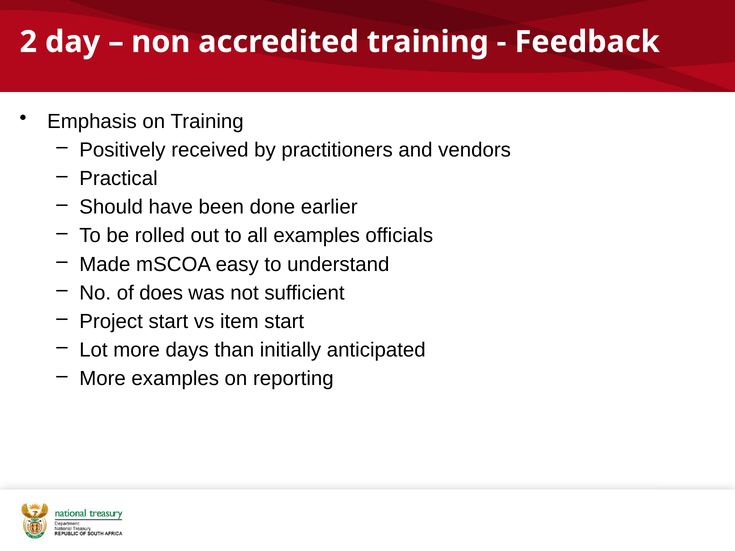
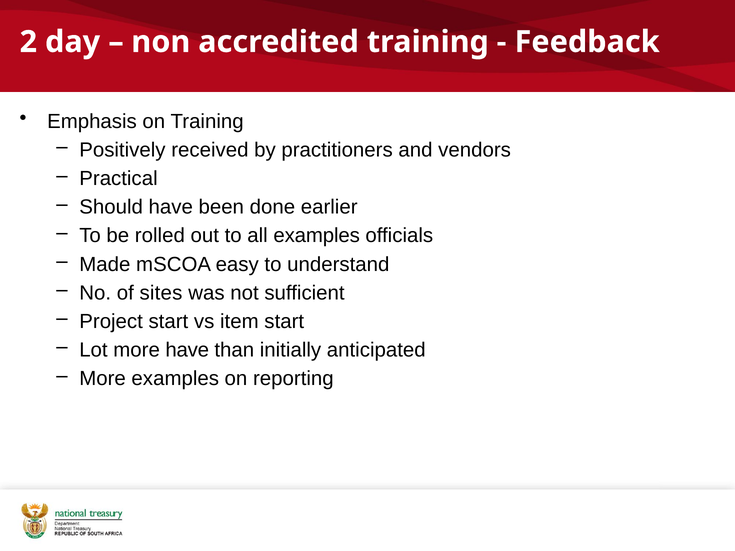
does: does -> sites (161, 293)
more days: days -> have (187, 350)
